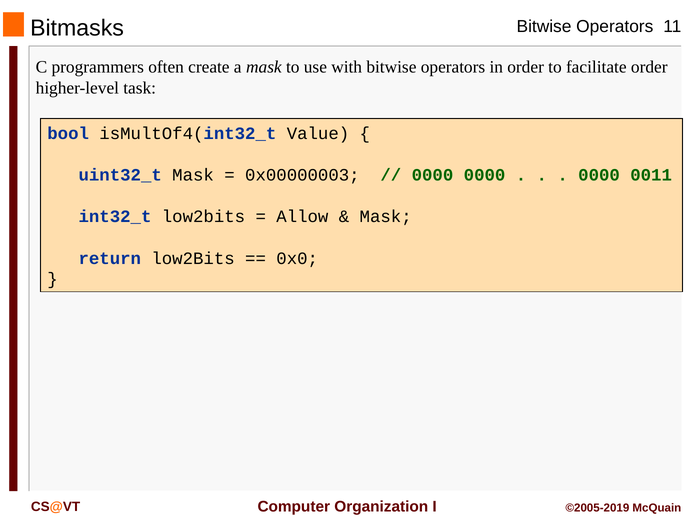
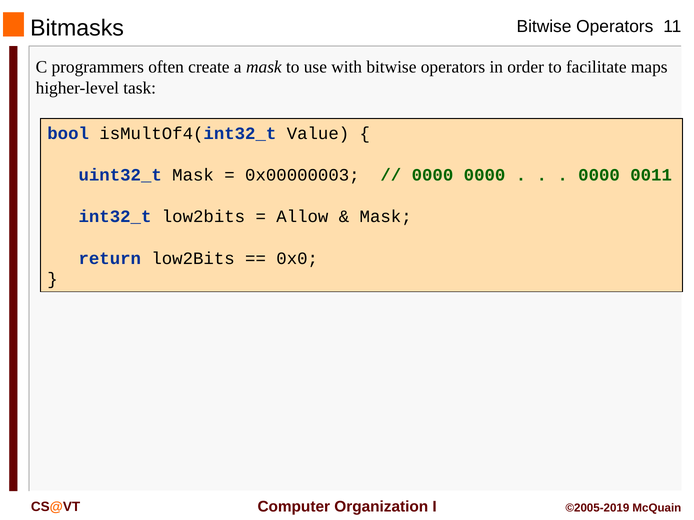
facilitate order: order -> maps (649, 67)
